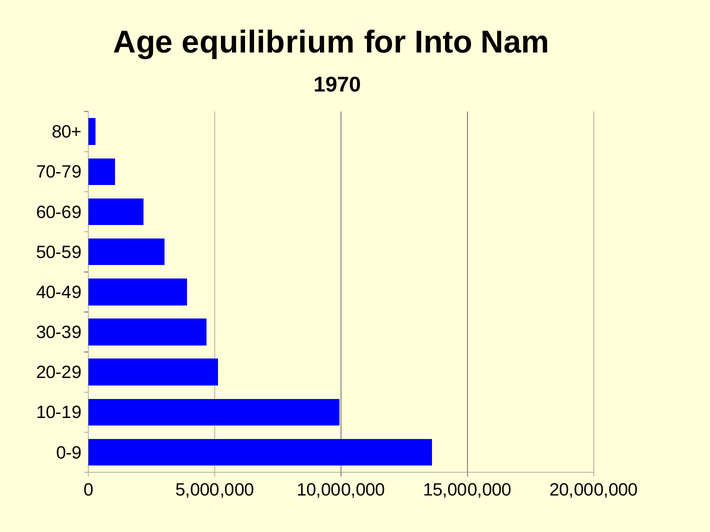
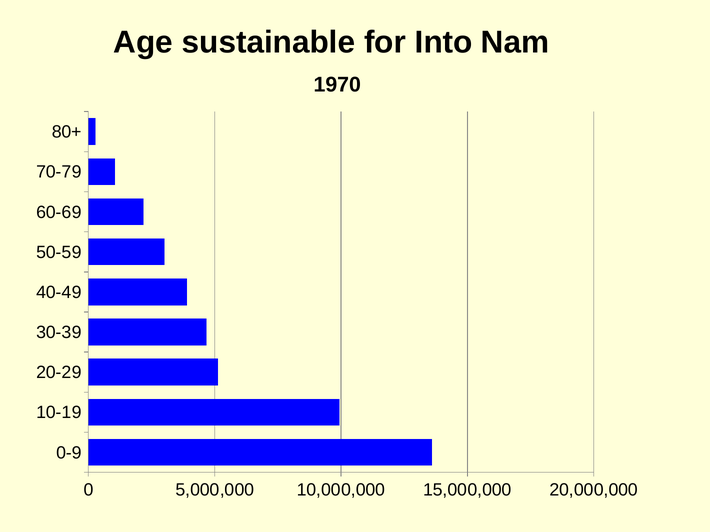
equilibrium: equilibrium -> sustainable (268, 42)
